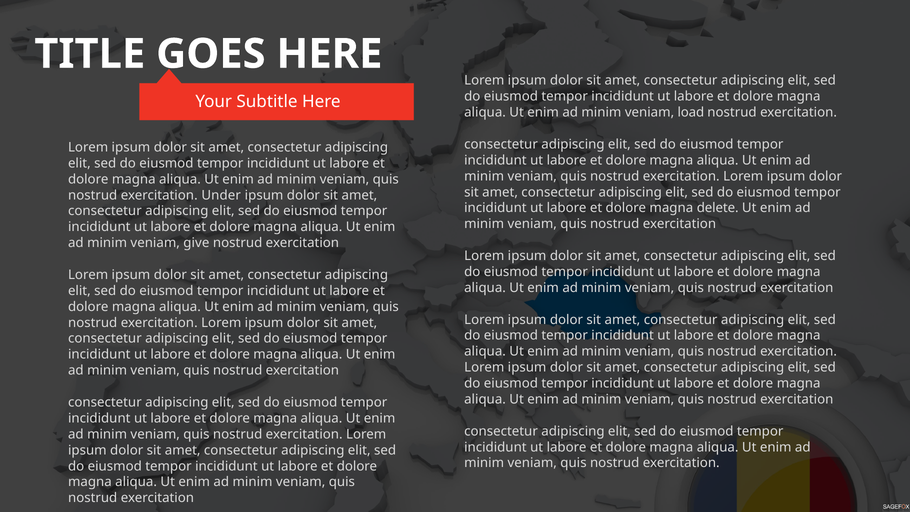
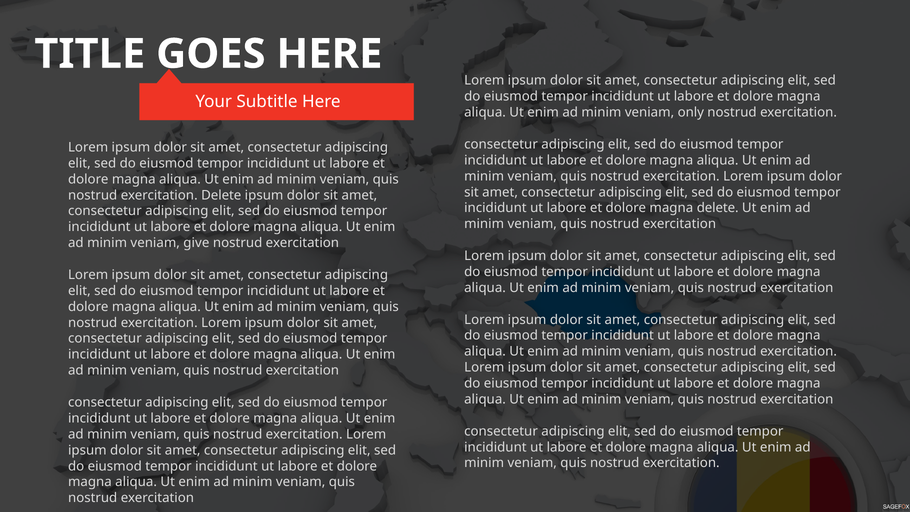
load: load -> only (691, 112)
exercitation Under: Under -> Delete (221, 195)
